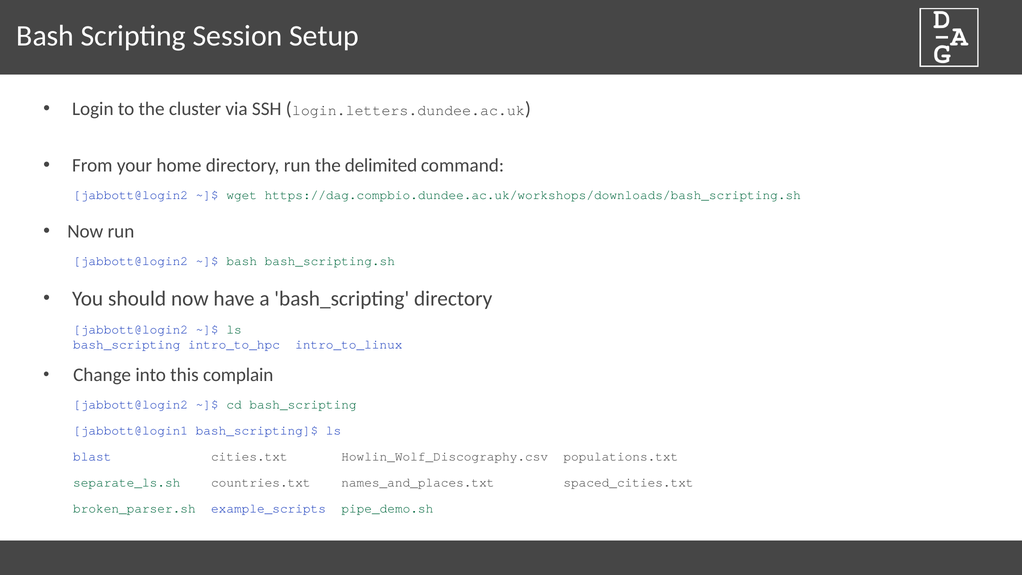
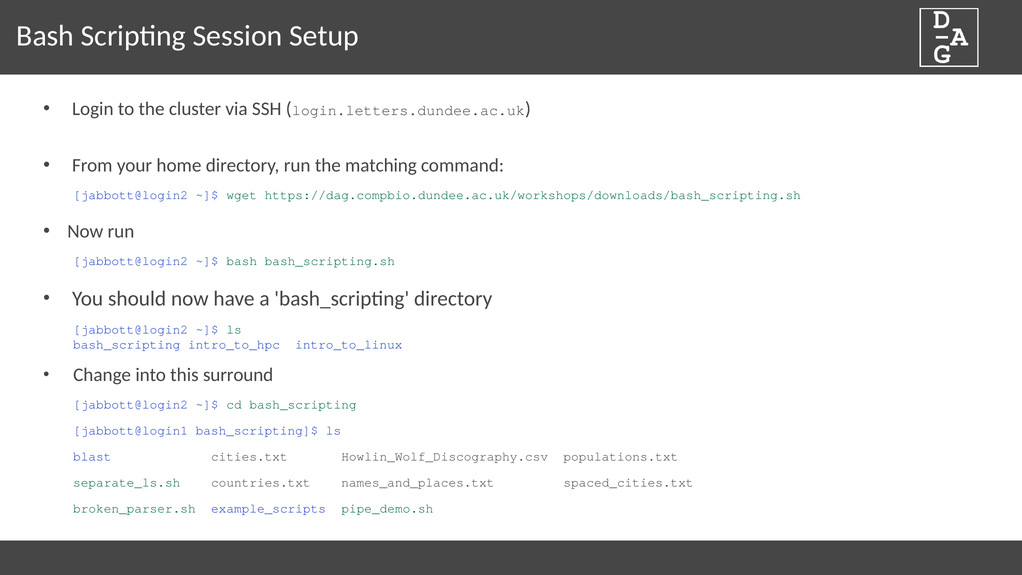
delimited: delimited -> matching (381, 165)
complain: complain -> surround (238, 375)
